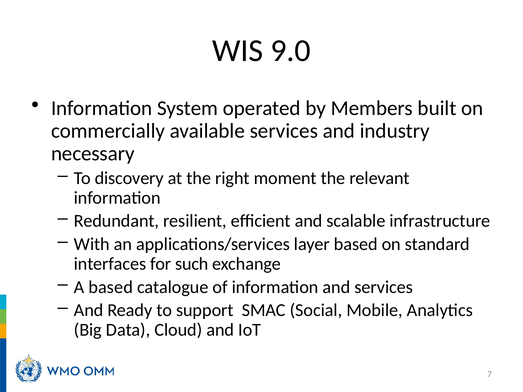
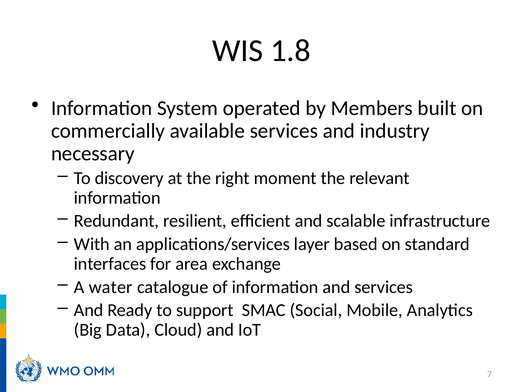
9.0: 9.0 -> 1.8 (291, 51)
such: such -> area (192, 264)
A based: based -> water (111, 287)
